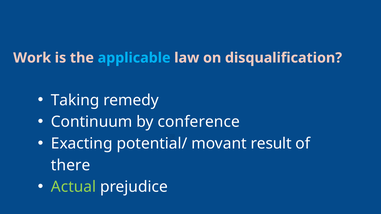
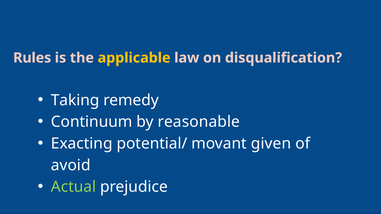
Work: Work -> Rules (32, 58)
applicable colour: light blue -> yellow (134, 58)
conference: conference -> reasonable (199, 122)
result: result -> given (271, 144)
there: there -> avoid (71, 165)
